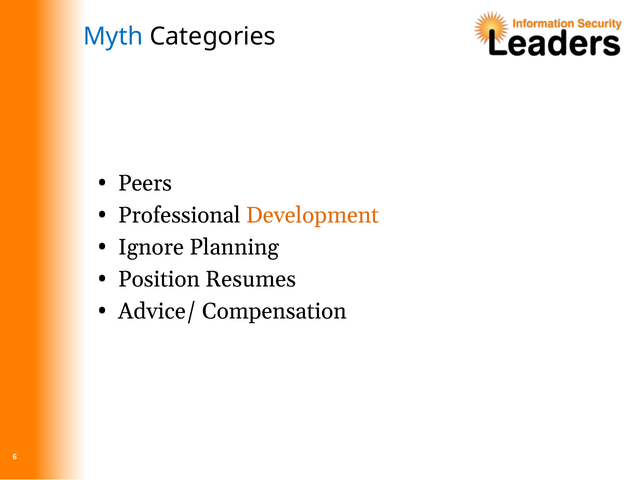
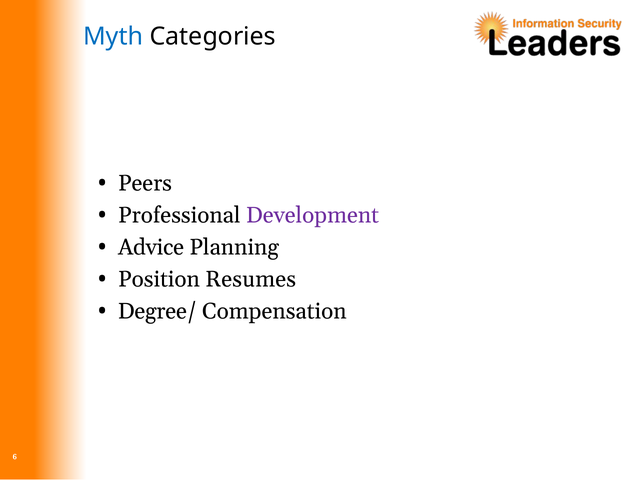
Development colour: orange -> purple (312, 216)
Ignore: Ignore -> Advice (151, 248)
Advice/: Advice/ -> Degree/ (158, 312)
